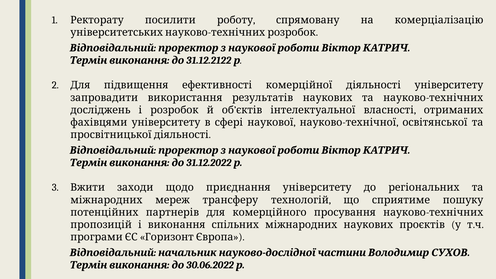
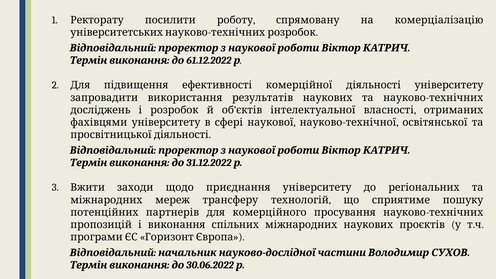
31.12.2122: 31.12.2122 -> 61.12.2022 (209, 60)
